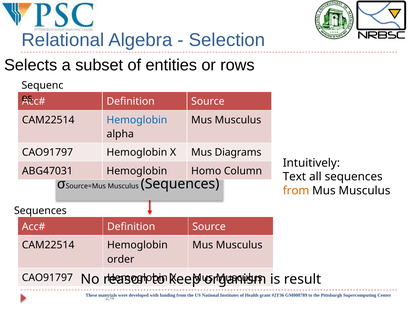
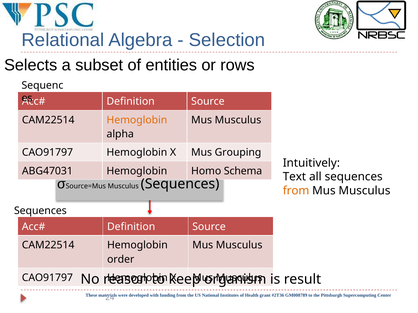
Hemoglobin colour: blue -> orange (137, 120)
Diagrams: Diagrams -> Grouping (238, 153)
Column: Column -> Schema (243, 171)
